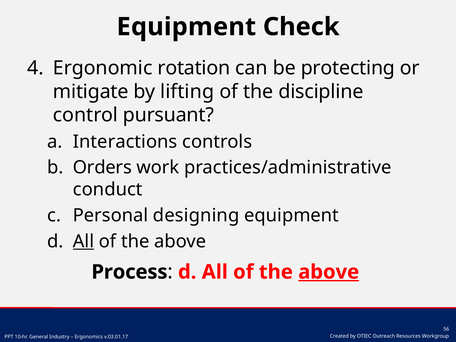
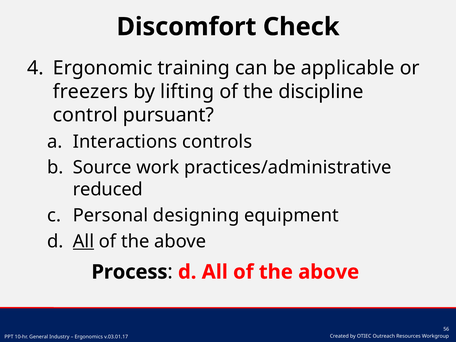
Equipment: Equipment -> Discomfort (186, 27)
rotation: rotation -> training (194, 68)
protecting: protecting -> applicable (348, 68)
mitigate: mitigate -> freezers (91, 92)
Orders: Orders -> Source (102, 168)
conduct: conduct -> reduced (108, 190)
above underline: present -> none (329, 272)
